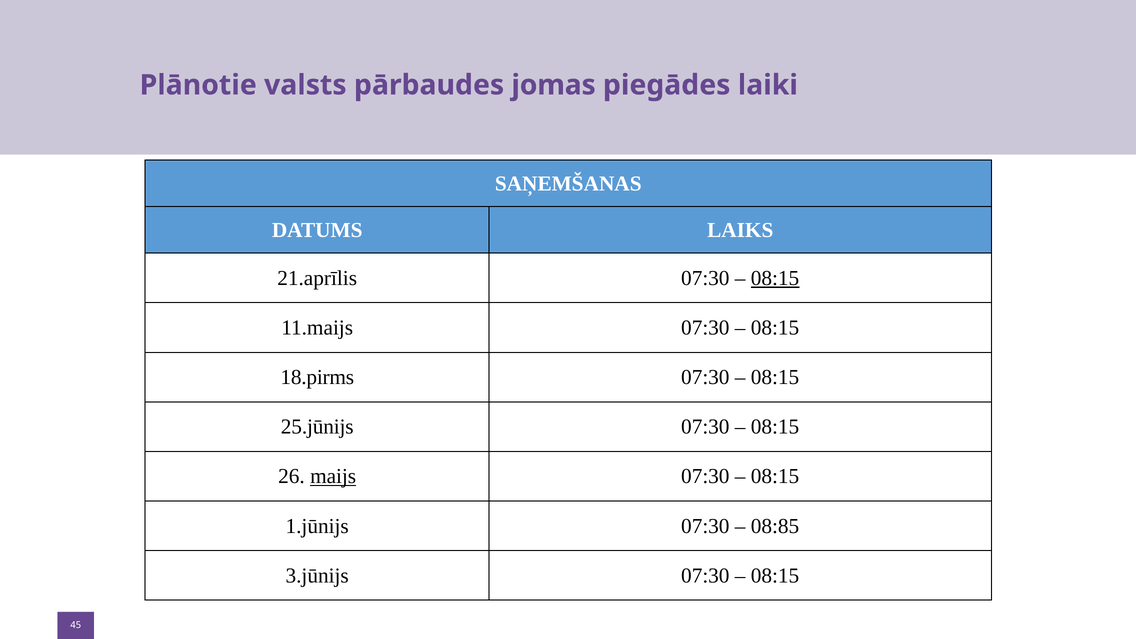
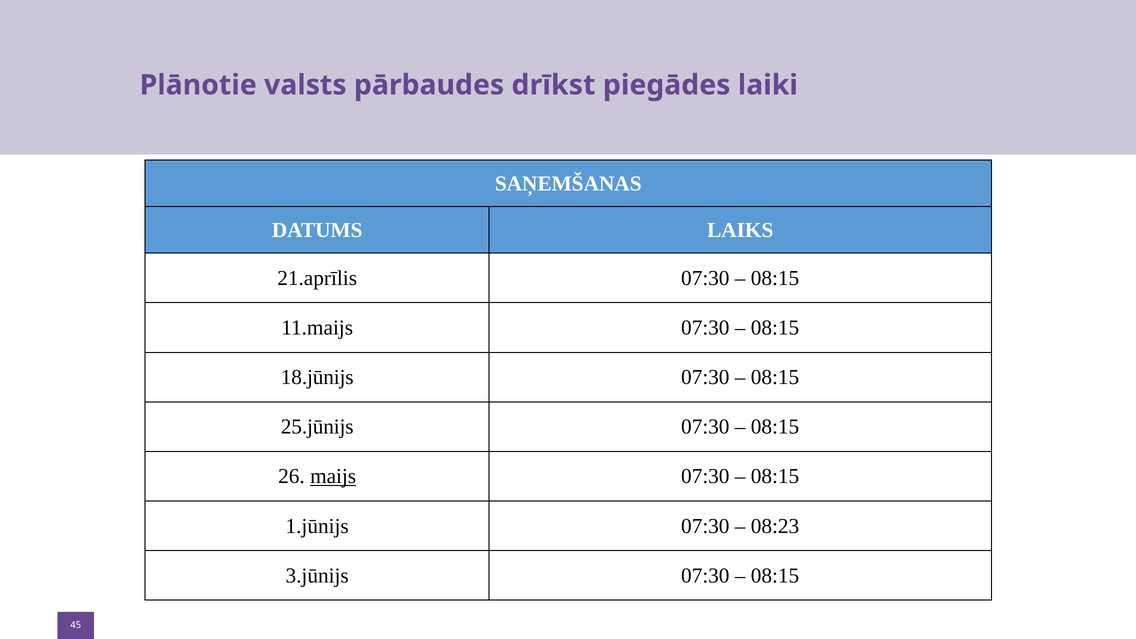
jomas: jomas -> drīkst (553, 85)
08:15 underline: present -> none (775, 278)
18.pirms: 18.pirms -> 18.jūnijs (317, 377)
08:85: 08:85 -> 08:23 (775, 526)
